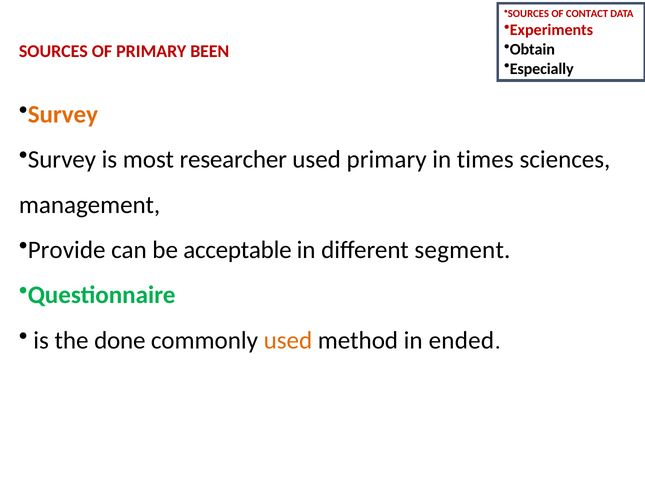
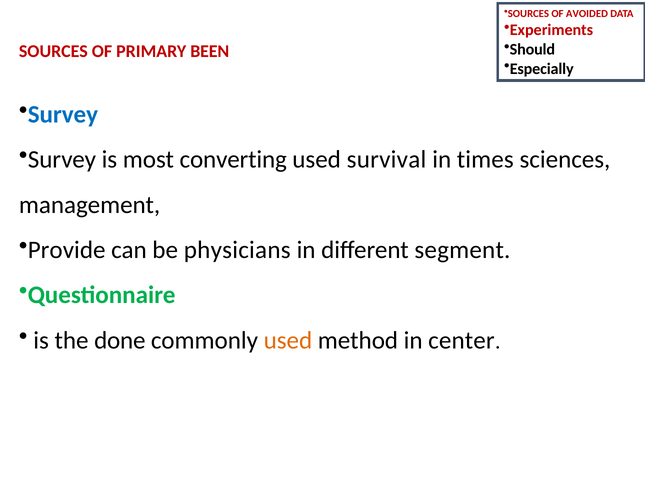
CONTACT: CONTACT -> AVOIDED (587, 13)
Obtain: Obtain -> Should (532, 49)
Survey colour: orange -> blue (63, 114)
researcher: researcher -> converting (233, 160)
used primary: primary -> survival (387, 160)
acceptable: acceptable -> physicians (237, 250)
ended: ended -> center (461, 340)
